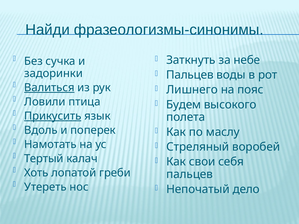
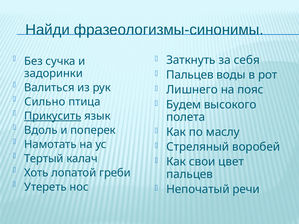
небе: небе -> себя (247, 60)
Валиться underline: present -> none (49, 88)
Ловили: Ловили -> Сильно (45, 102)
себя: себя -> цвет (231, 162)
дело: дело -> речи (246, 189)
